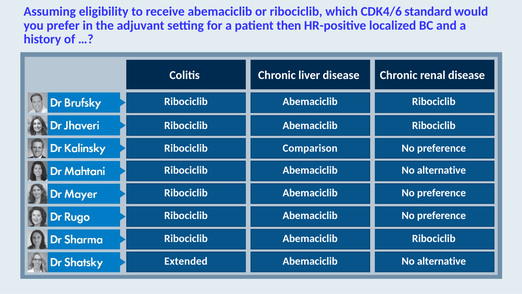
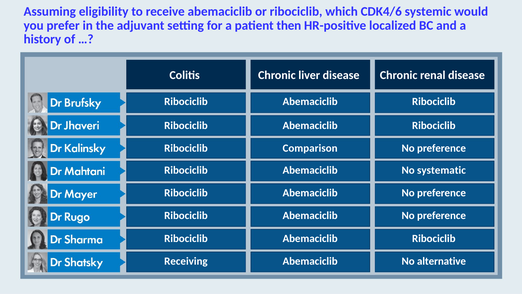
standard: standard -> systemic (428, 12)
Ribociclib Abemaciclib No alternative: alternative -> systematic (441, 170)
Extended: Extended -> Receiving (186, 261)
